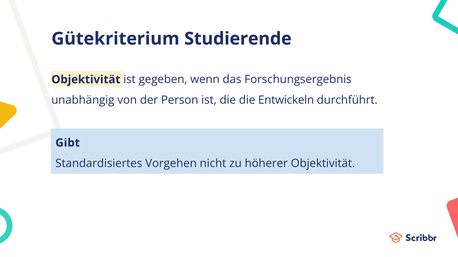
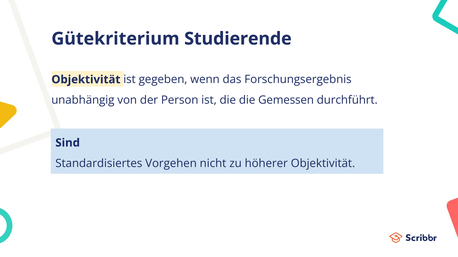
Entwickeln: Entwickeln -> Gemessen (286, 100)
Gibt: Gibt -> Sind (68, 143)
